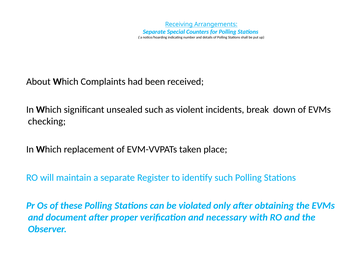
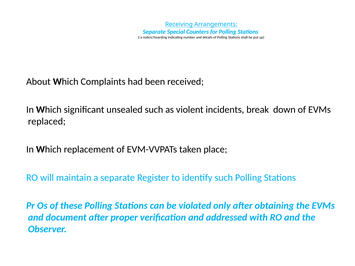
checking: checking -> replaced (47, 122)
necessary: necessary -> addressed (227, 218)
